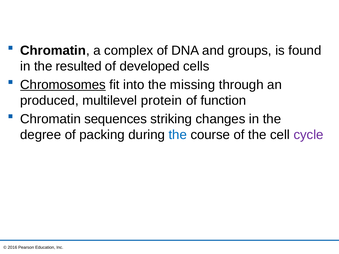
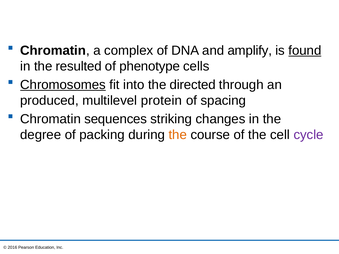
groups: groups -> amplify (250, 51)
found underline: none -> present (305, 51)
developed: developed -> phenotype (150, 66)
missing: missing -> directed (193, 85)
function: function -> spacing (223, 101)
the colour: blue -> orange (178, 135)
